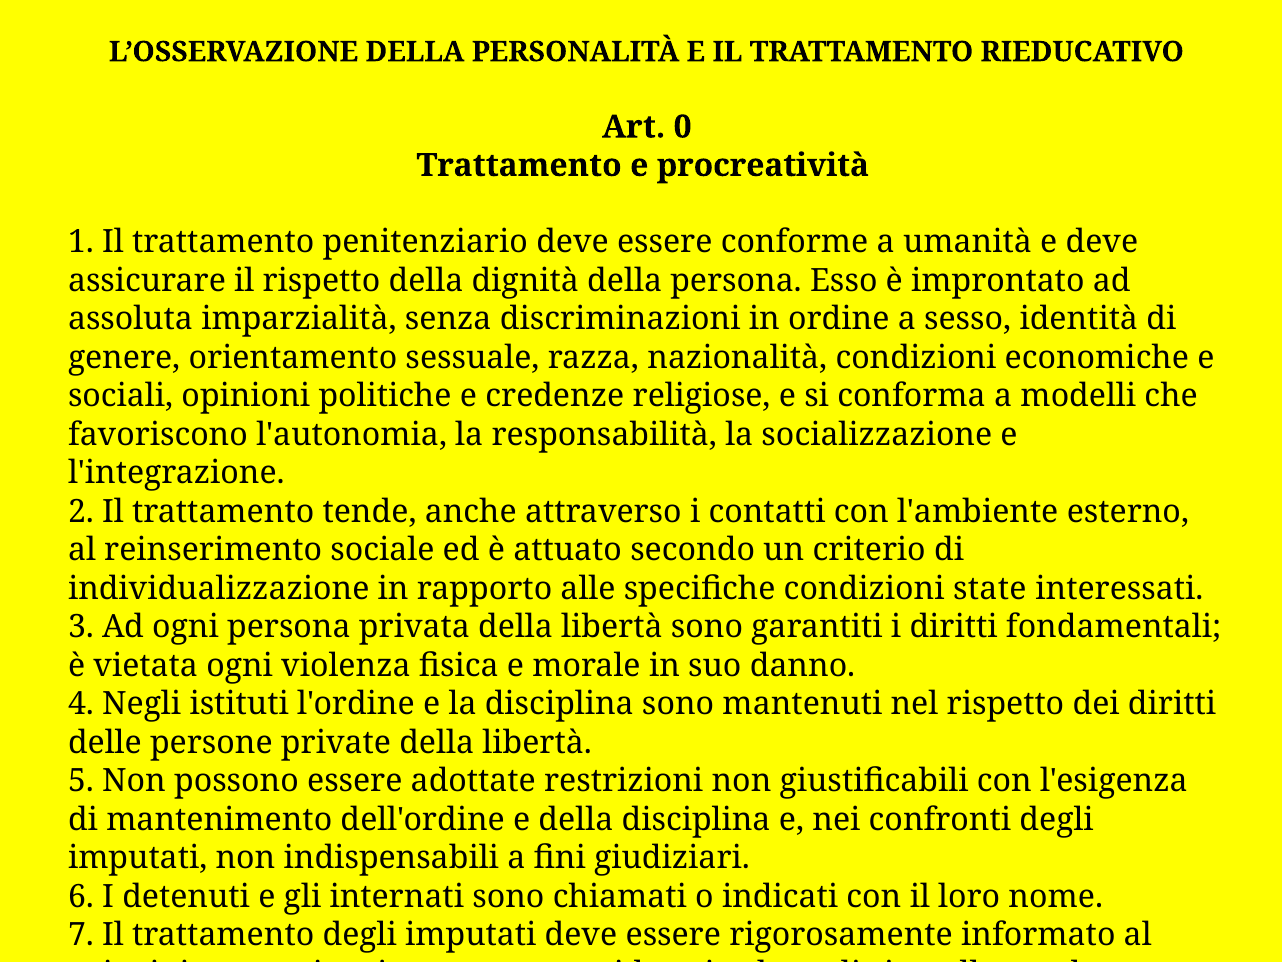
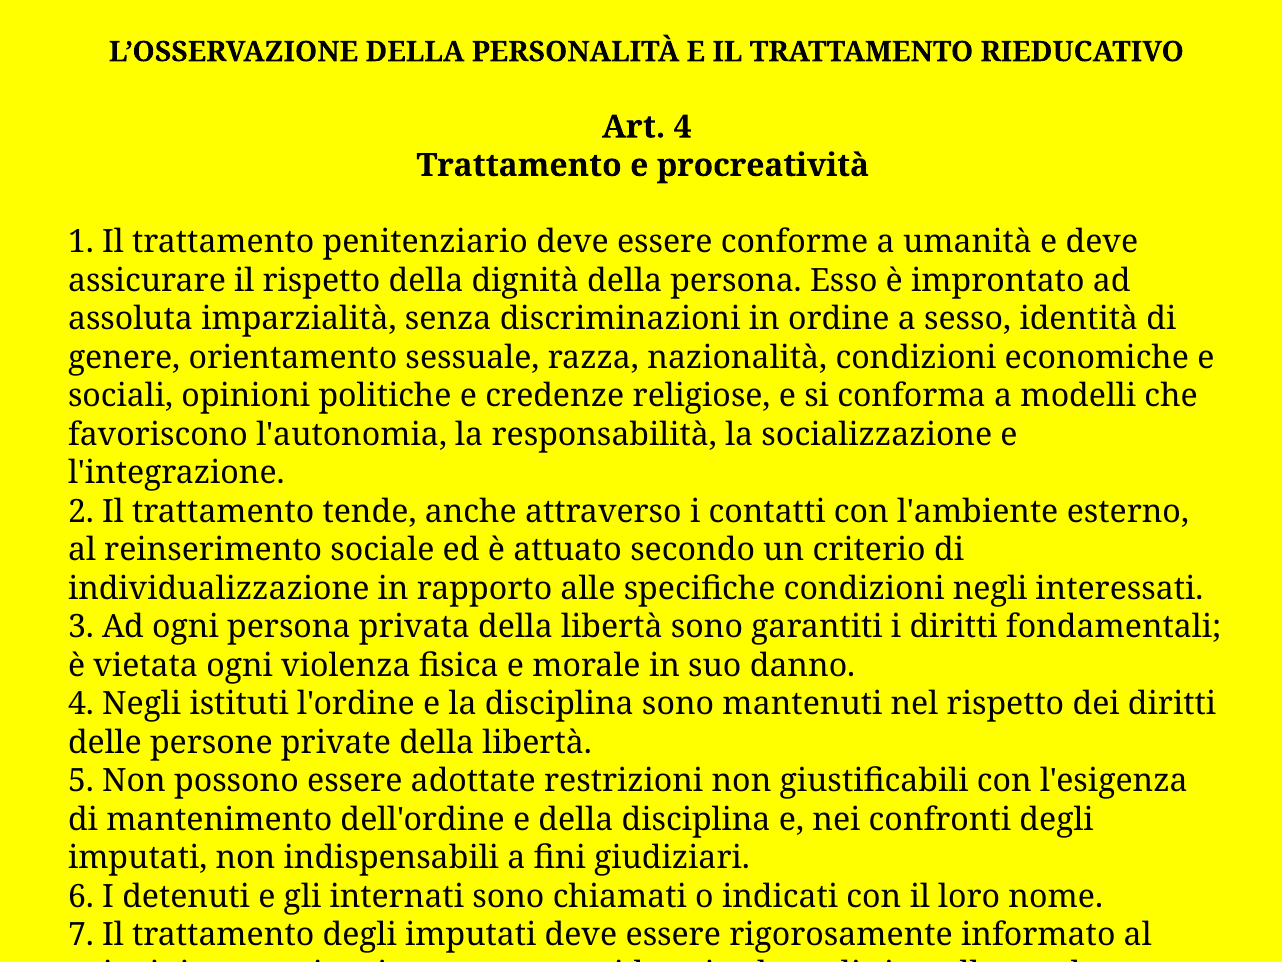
Art 0: 0 -> 4 (683, 127)
condizioni state: state -> negli (990, 588)
